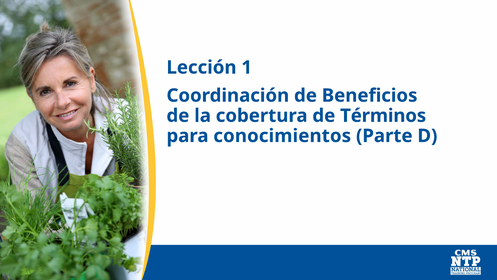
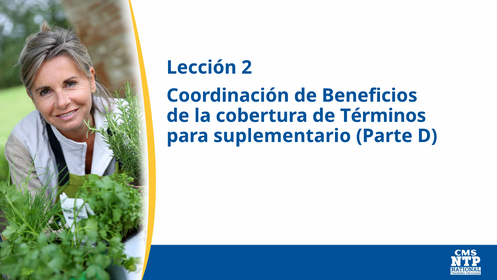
1: 1 -> 2 (247, 67)
conocimientos: conocimientos -> suplementario (282, 136)
